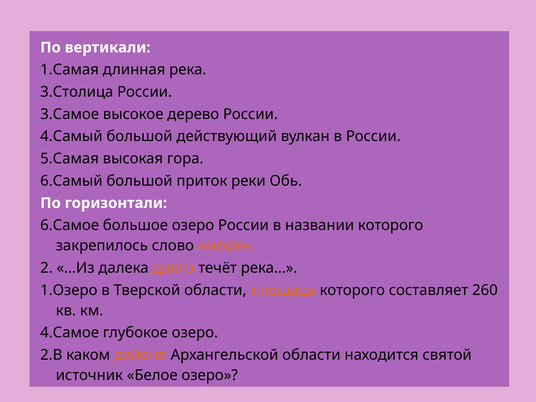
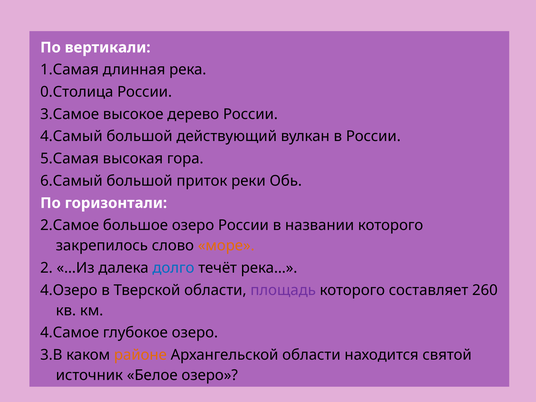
3.Столица: 3.Столица -> 0.Столица (77, 92)
6.Самое: 6.Самое -> 2.Самое (70, 225)
долго colour: orange -> blue (173, 268)
1.Озеро: 1.Озеро -> 4.Озеро (69, 290)
площадь colour: orange -> purple (283, 290)
2.В: 2.В -> 3.В (51, 355)
